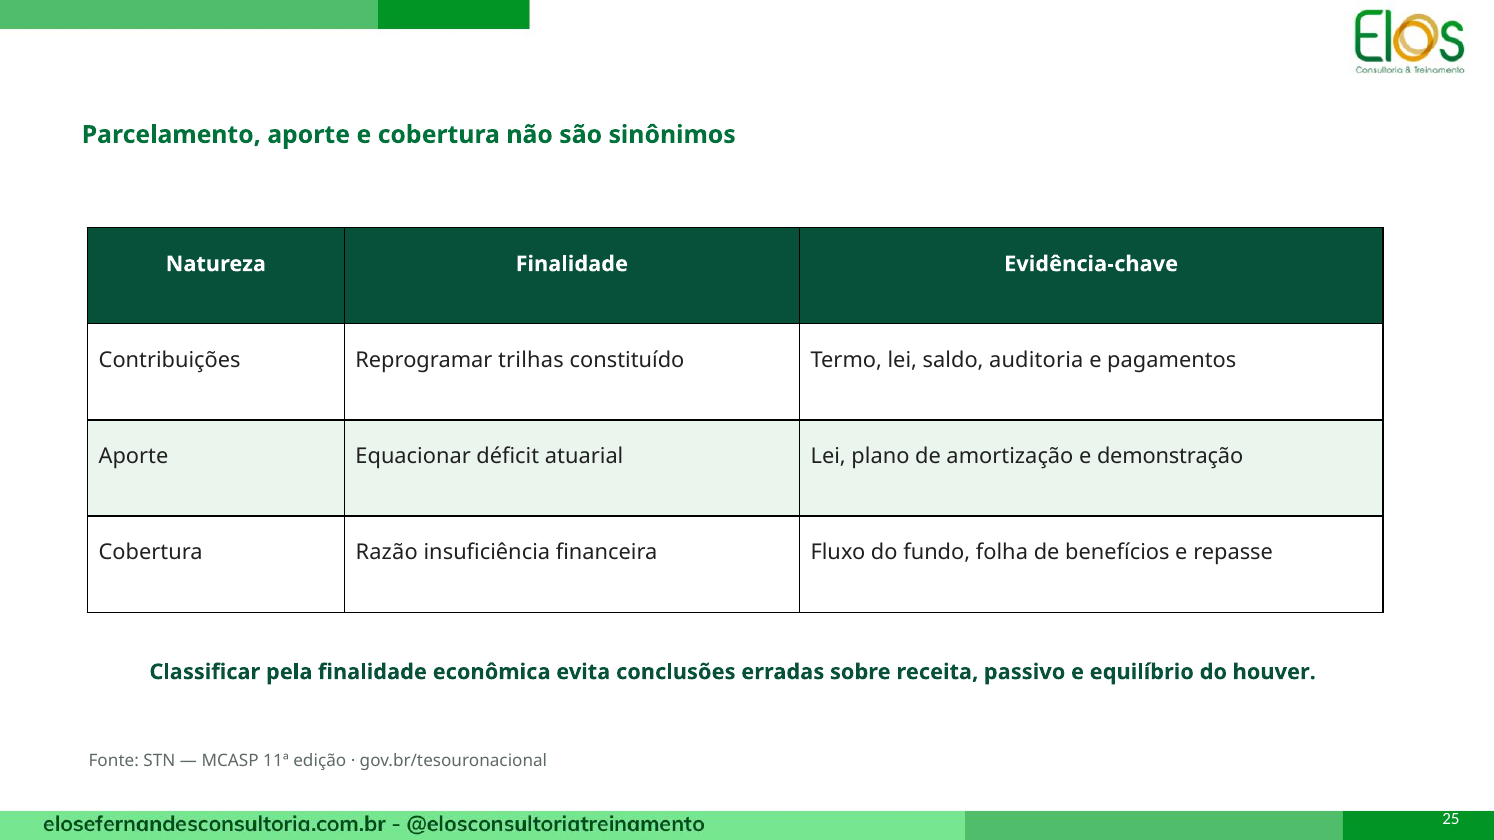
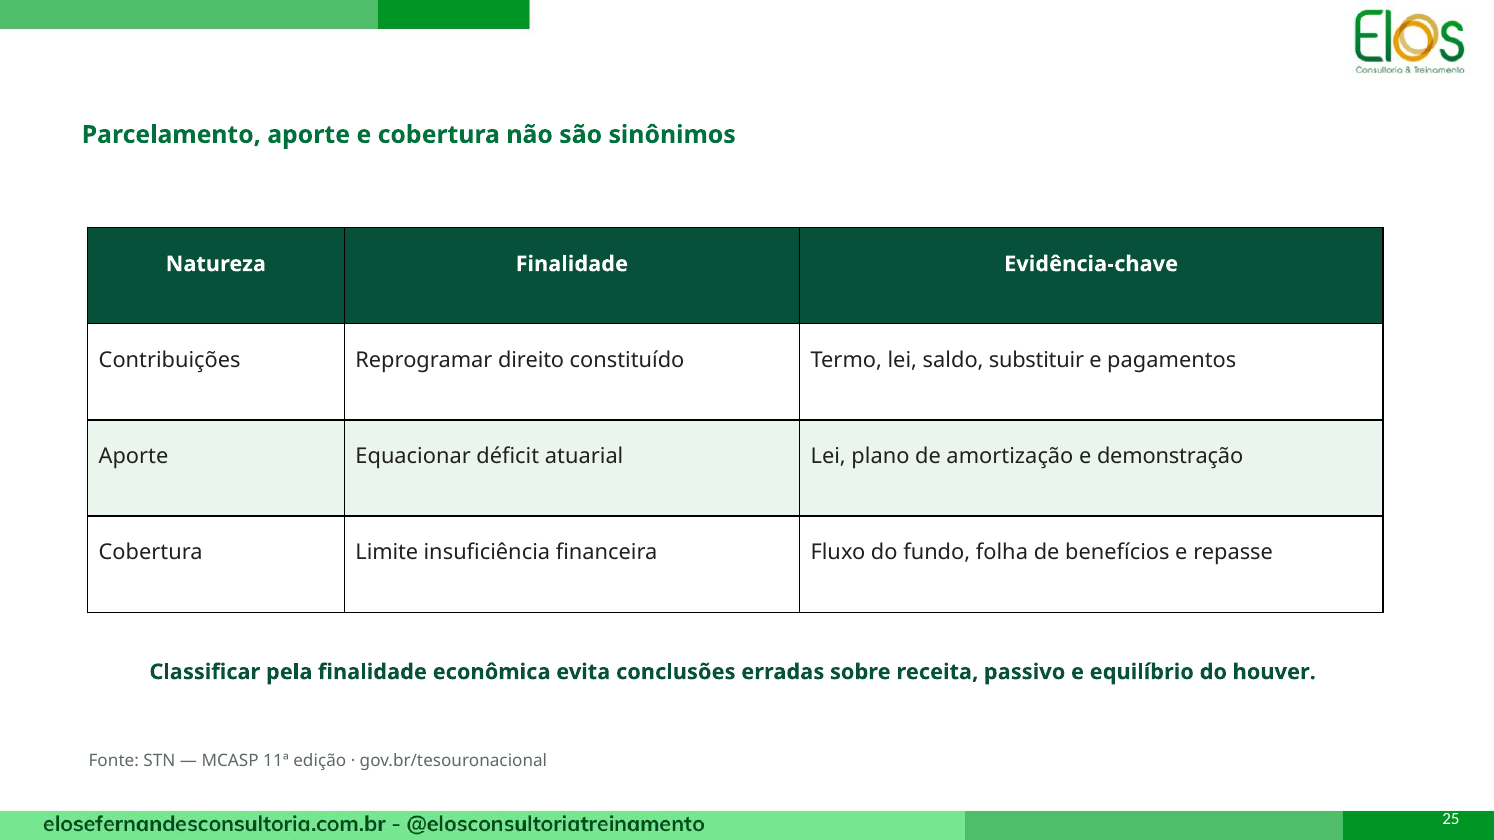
trilhas: trilhas -> direito (531, 360)
auditoria: auditoria -> substituir (1036, 360)
Razão: Razão -> Limite (387, 553)
